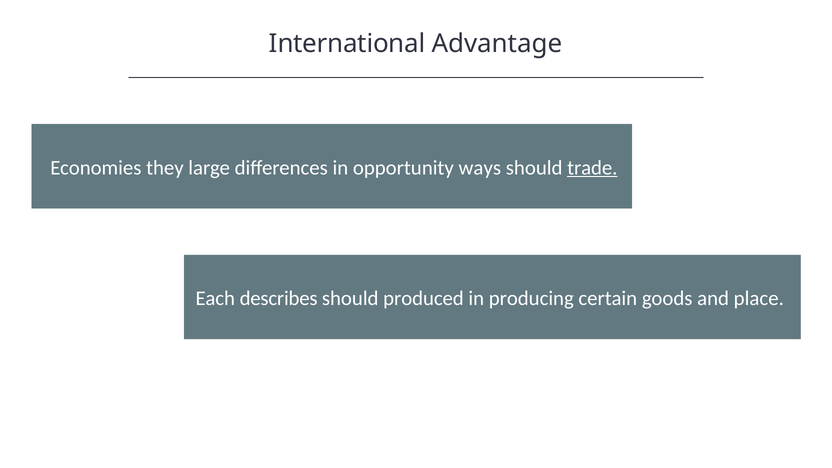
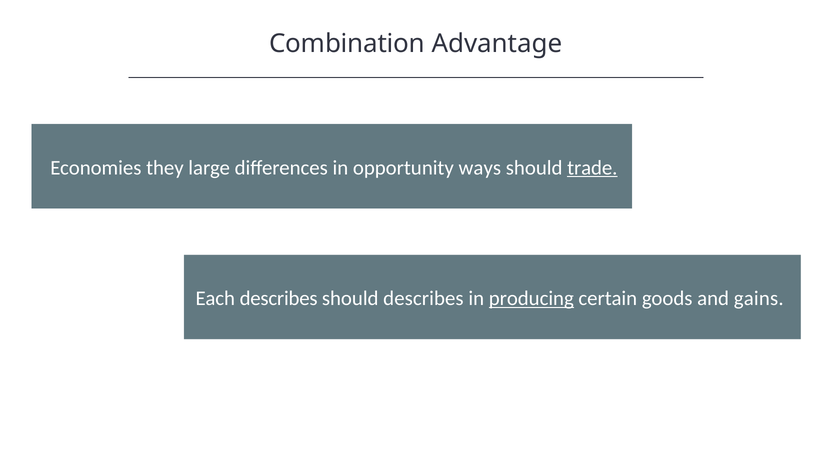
International: International -> Combination (347, 44)
should produced: produced -> describes (423, 298)
producing underline: none -> present (531, 298)
place: place -> gains (759, 298)
